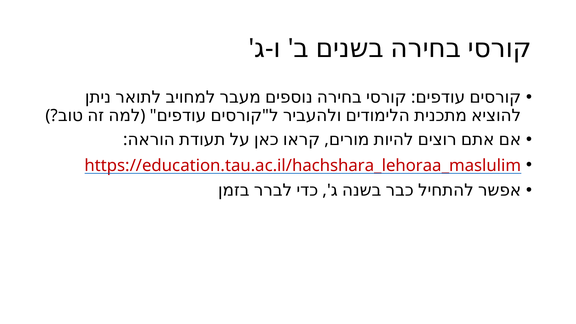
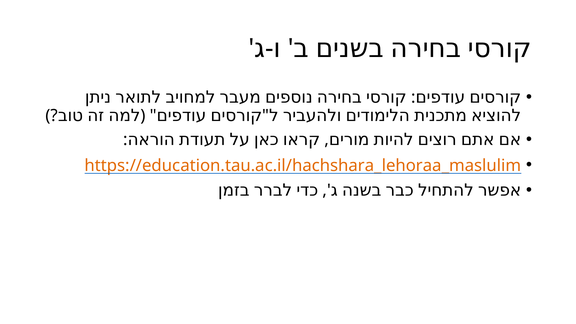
https://education.tau.ac.il/hachshara_lehoraa_maslulim colour: red -> orange (303, 166)
